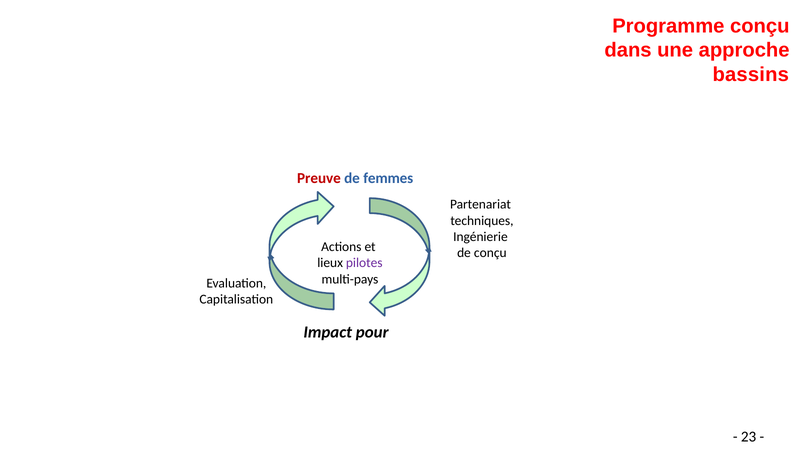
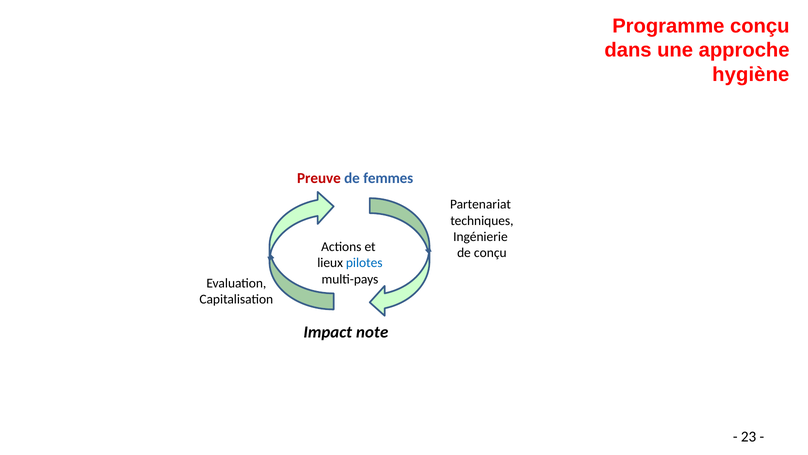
bassins: bassins -> hygiène (751, 74)
pilotes colour: purple -> blue (364, 263)
pour: pour -> note (372, 332)
